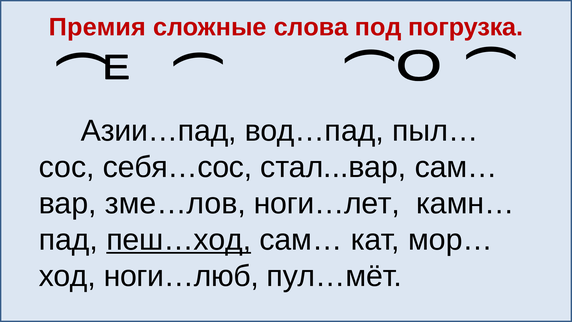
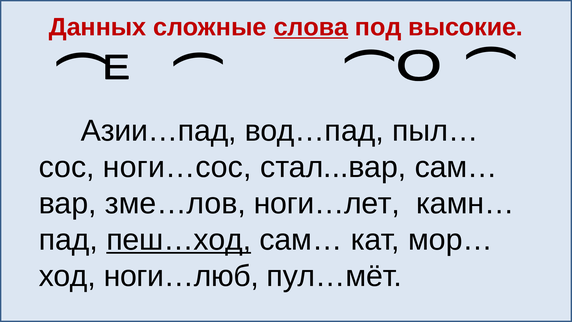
Премия: Премия -> Данных (98, 27)
слова underline: none -> present (311, 27)
погрузка: погрузка -> высокие (466, 27)
себя…сос: себя…сос -> ноги…сос (177, 167)
